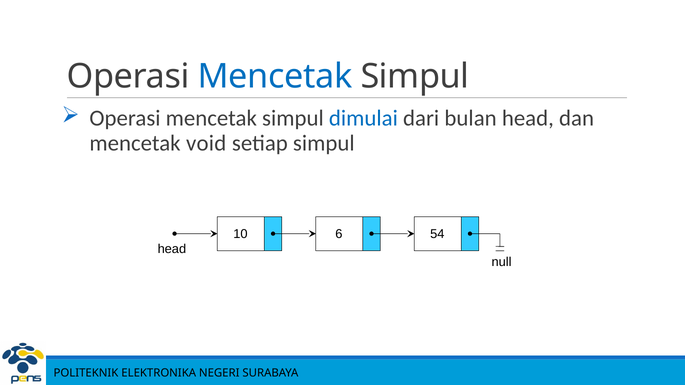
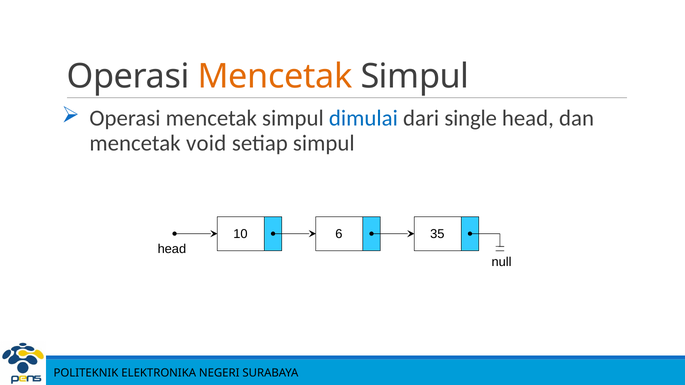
Mencetak colour: blue -> orange (275, 77)
bulan: bulan -> single (471, 118)
54: 54 -> 35 (437, 234)
